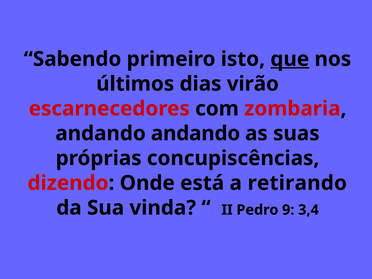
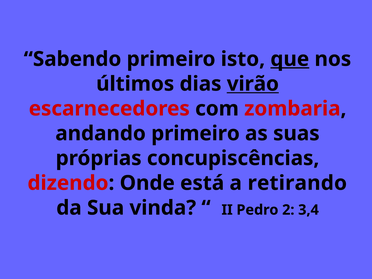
virão underline: none -> present (253, 84)
andando andando: andando -> primeiro (195, 133)
9: 9 -> 2 (288, 210)
